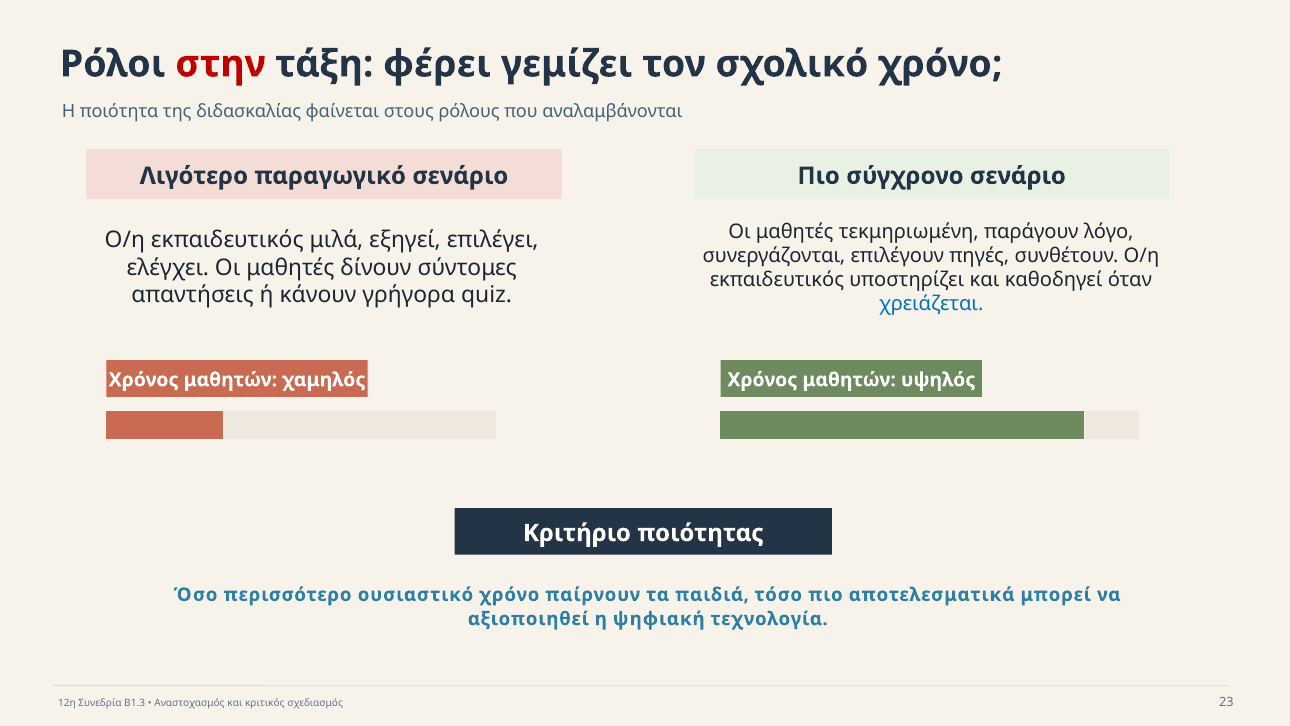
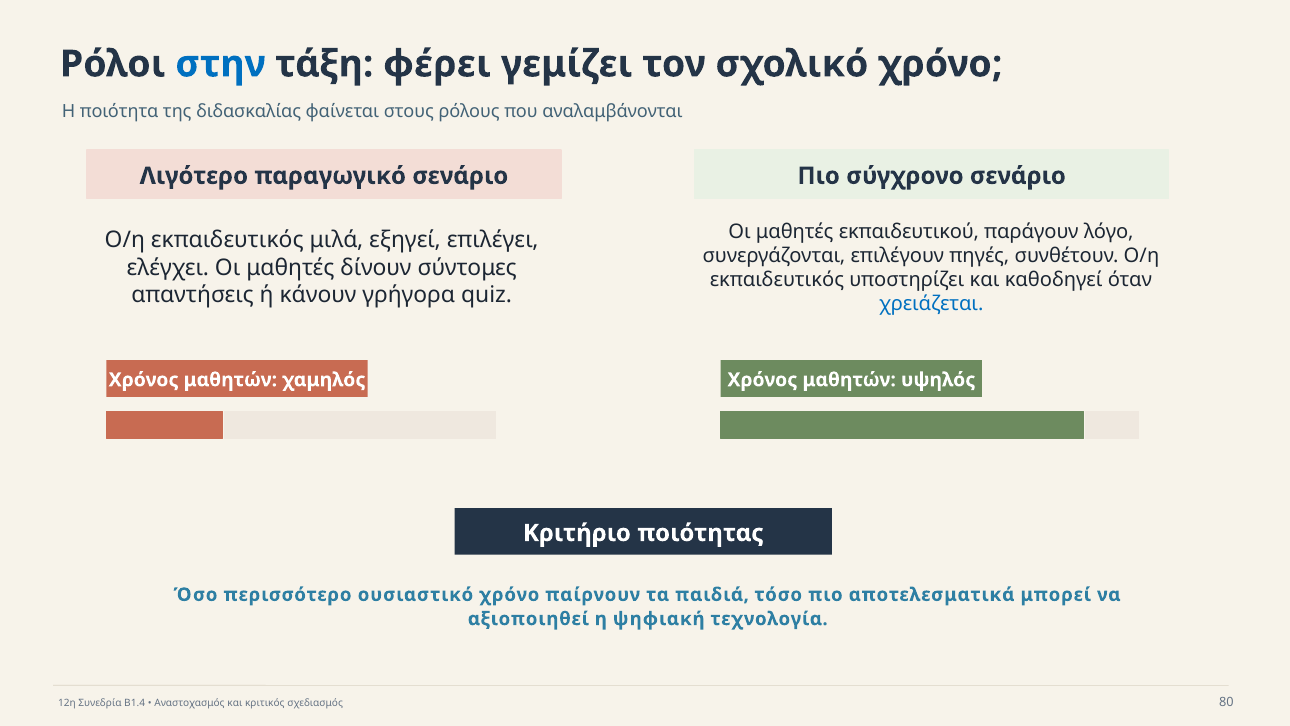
στην colour: red -> blue (221, 64)
τεκμηριωμένη: τεκμηριωμένη -> εκπαιδευτικού (909, 231)
Β1.3: Β1.3 -> Β1.4 (135, 703)
23: 23 -> 80 (1226, 702)
